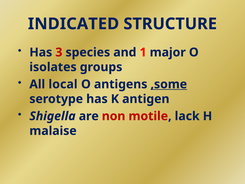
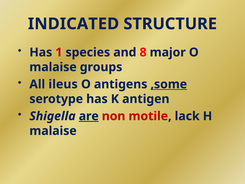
3: 3 -> 1 (59, 52)
1: 1 -> 8 (143, 52)
isolates: isolates -> malaise (53, 67)
local: local -> ileus (63, 84)
are underline: none -> present (89, 116)
